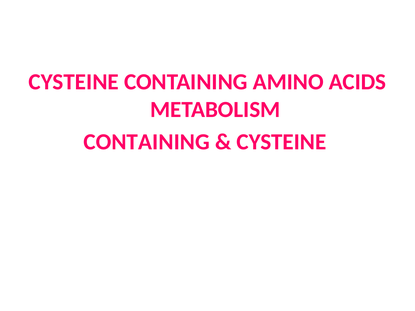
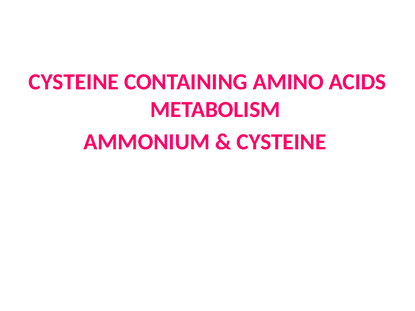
CONTAINING: CONTAINING -> AMMONIUM (147, 142)
